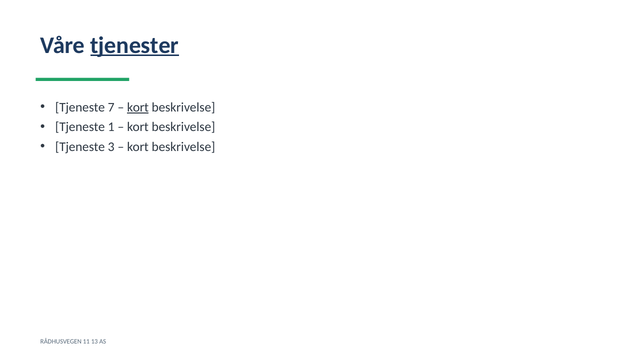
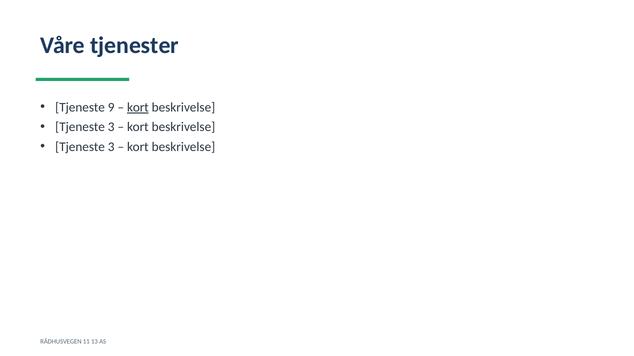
tjenester underline: present -> none (135, 45)
7: 7 -> 9 (111, 107)
1: 1 -> 3 (111, 127)
